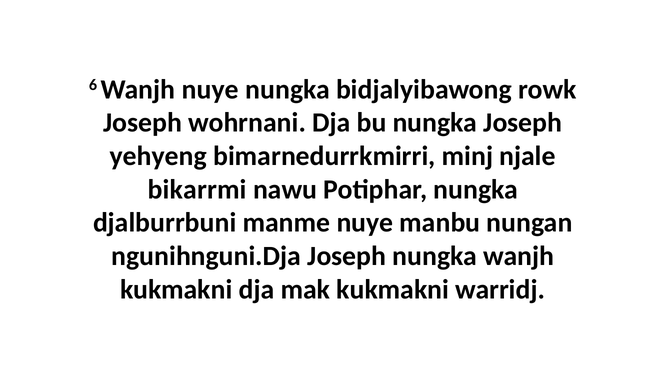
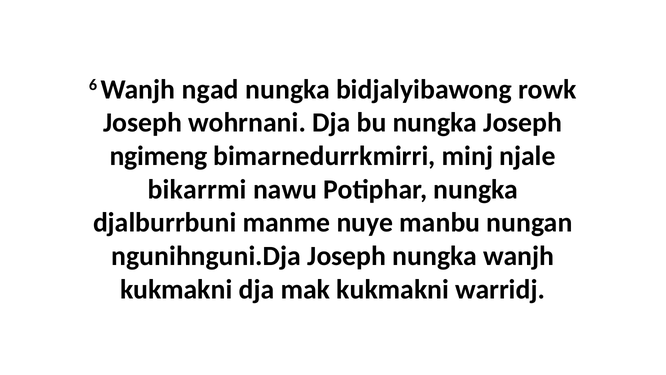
Wanjh nuye: nuye -> ngad (210, 89)
yehyeng: yehyeng -> ngimeng (158, 156)
